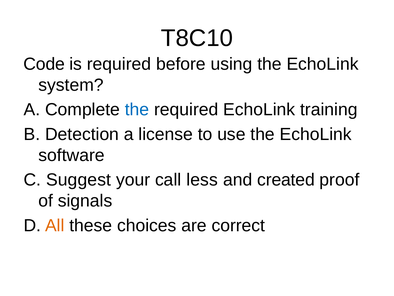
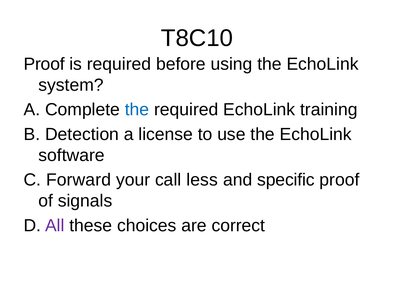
Code: Code -> Proof (44, 64)
Suggest: Suggest -> Forward (79, 180)
created: created -> specific (286, 180)
All colour: orange -> purple (55, 225)
